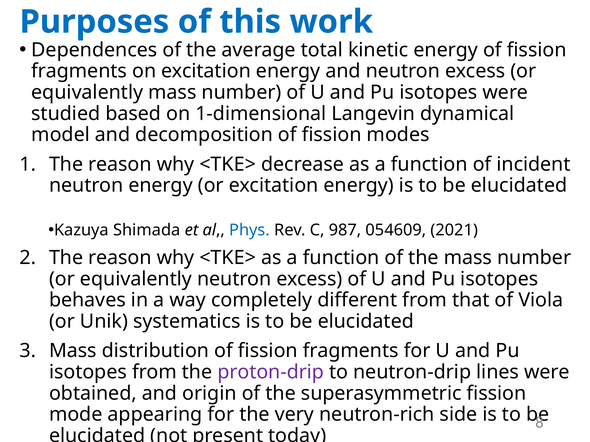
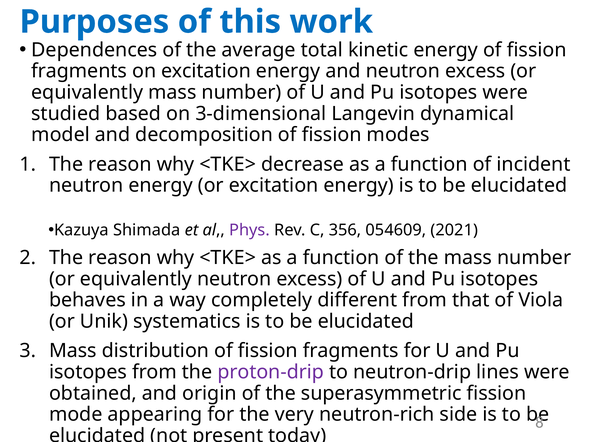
1-dimensional: 1-dimensional -> 3-dimensional (261, 114)
Phys colour: blue -> purple (250, 230)
987: 987 -> 356 (345, 230)
